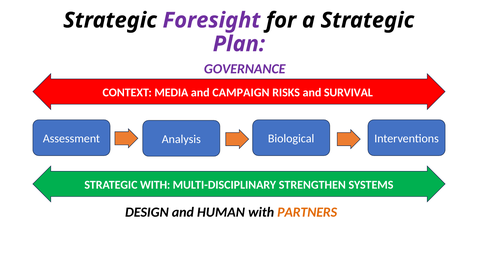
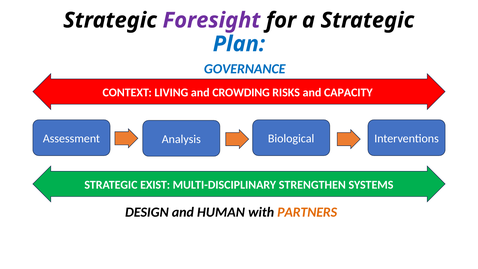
Plan colour: purple -> blue (239, 44)
GOVERNANCE colour: purple -> blue (245, 69)
MEDIA: MEDIA -> LIVING (171, 92)
CAMPAIGN: CAMPAIGN -> CROWDING (241, 92)
SURVIVAL: SURVIVAL -> CAPACITY (348, 92)
STRATEGIC WITH: WITH -> EXIST (155, 185)
